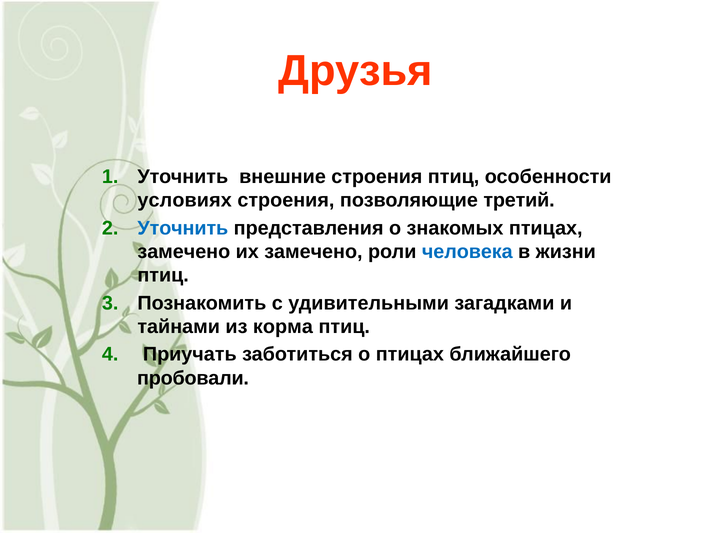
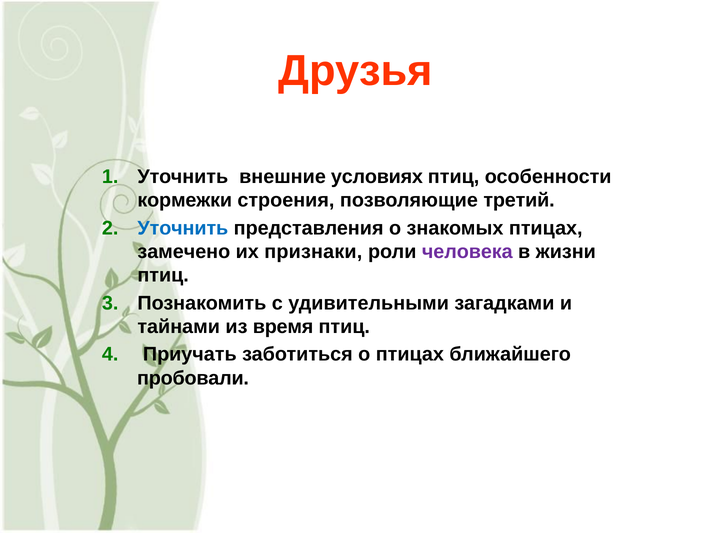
внешние строения: строения -> условиях (377, 177)
условиях: условиях -> кормежки (185, 200)
их замечено: замечено -> признаки (313, 252)
человека colour: blue -> purple (467, 252)
корма: корма -> время (283, 327)
